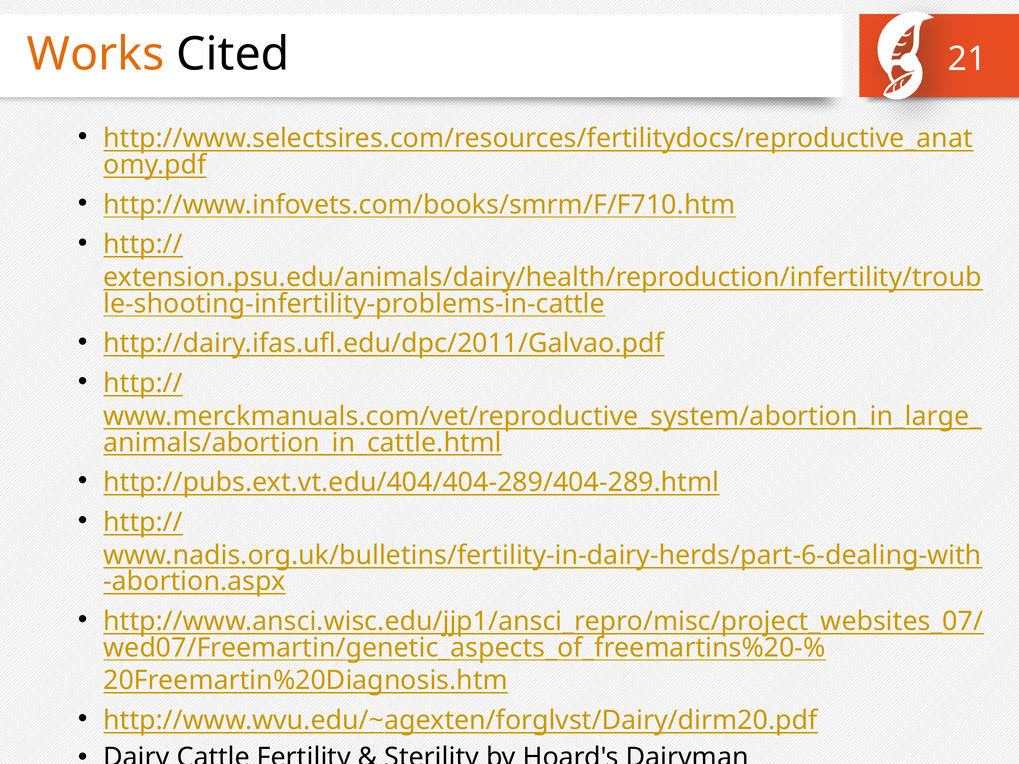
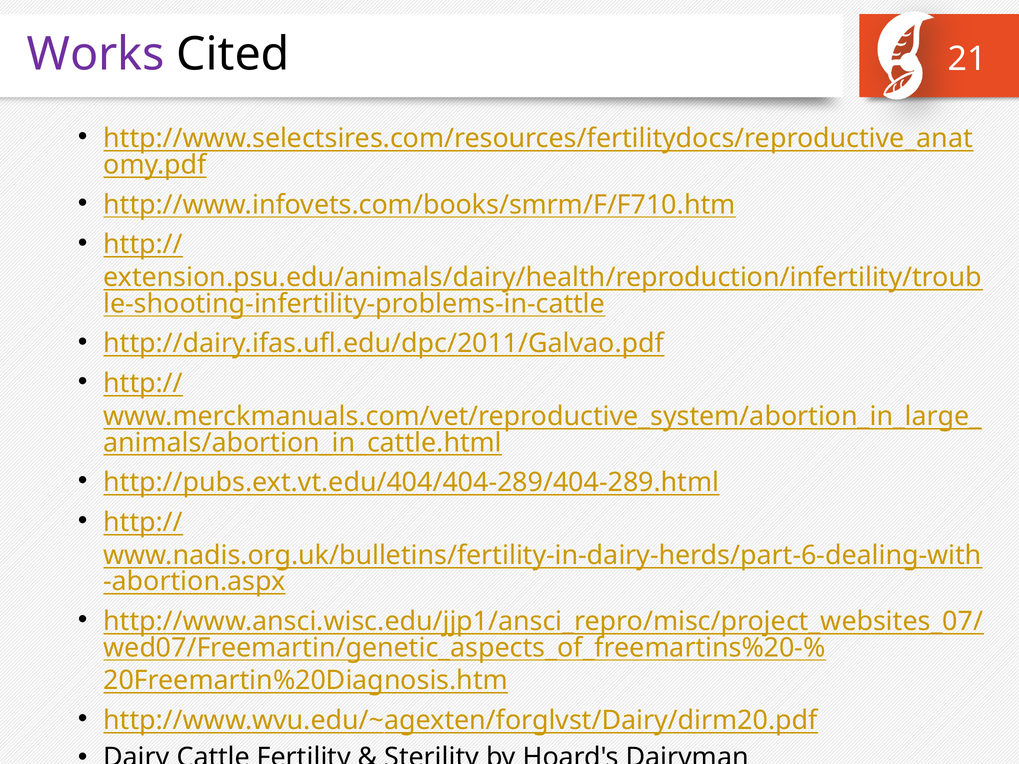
Works colour: orange -> purple (96, 54)
